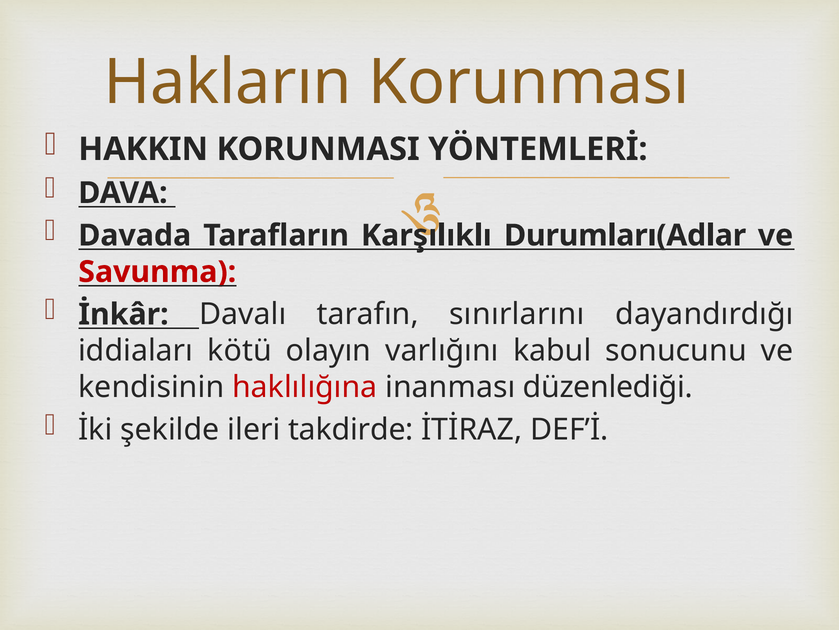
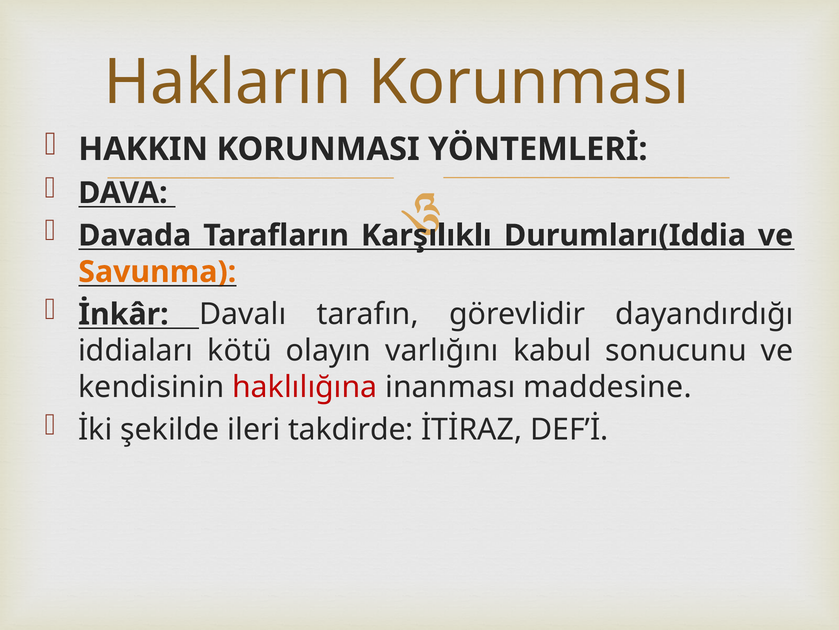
Durumları(Adlar: Durumları(Adlar -> Durumları(Iddia (625, 235)
Savunma colour: red -> orange (157, 272)
sınırlarını: sınırlarını -> görevlidir (517, 314)
düzenlediği: düzenlediği -> maddesine (607, 387)
